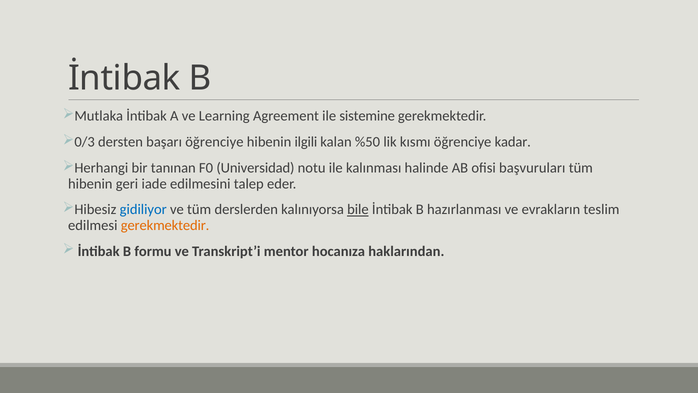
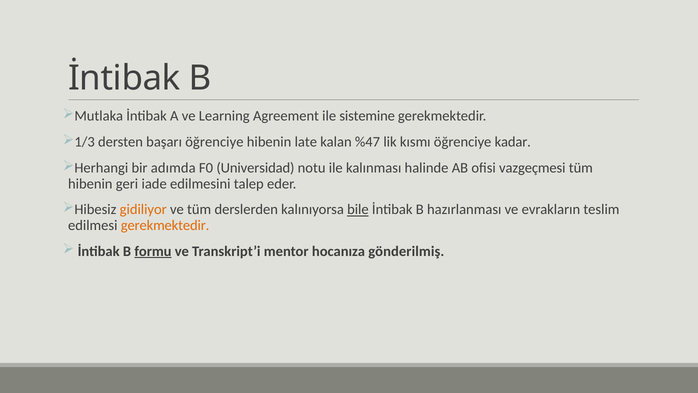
0/3: 0/3 -> 1/3 (85, 142)
ilgili: ilgili -> late (306, 142)
%50: %50 -> %47 (367, 142)
tanınan: tanınan -> adımda (173, 168)
başvuruları: başvuruları -> vazgeçmesi (532, 168)
gidiliyor colour: blue -> orange (143, 209)
formu underline: none -> present (153, 251)
haklarından: haklarından -> gönderilmiş (406, 251)
